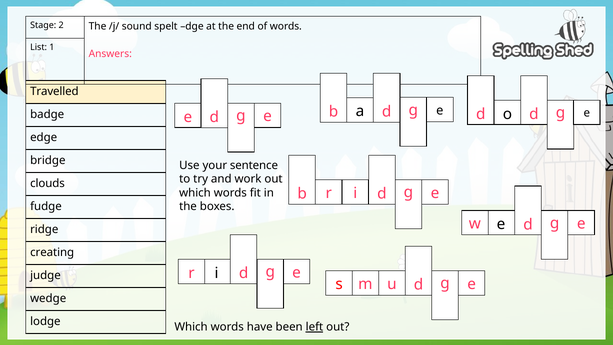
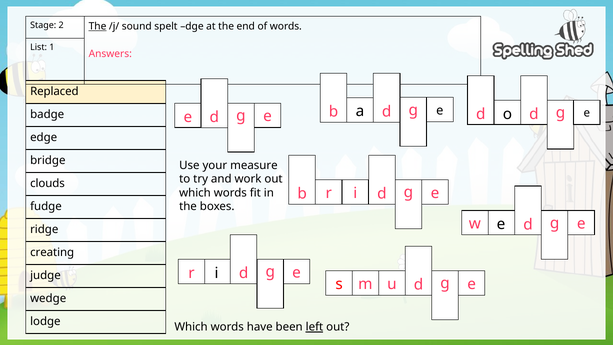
The underline: none -> present (98, 26)
Travelled: Travelled -> Replaced (54, 91)
sentence: sentence -> measure (254, 165)
